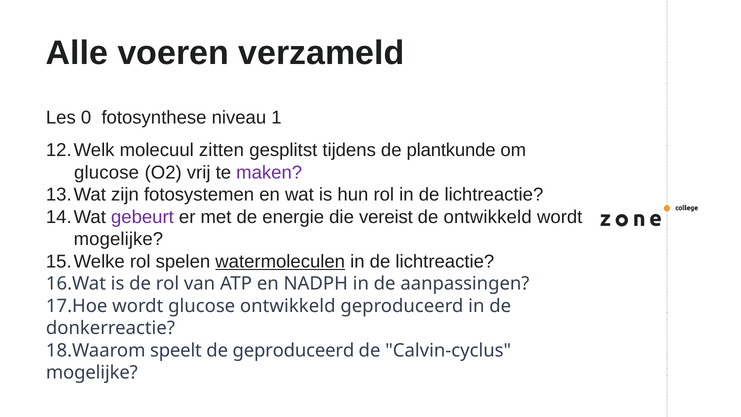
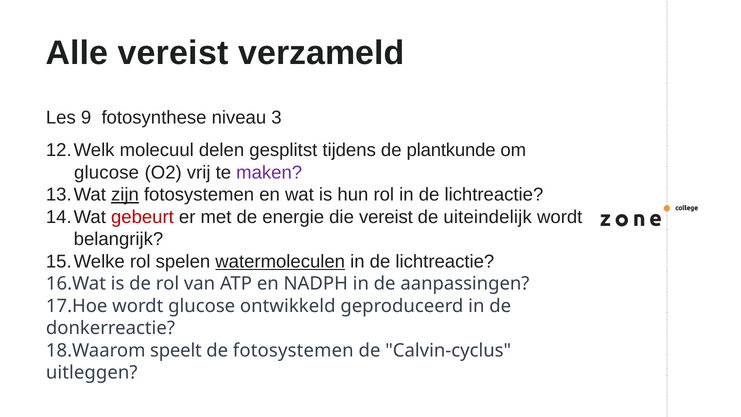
Alle voeren: voeren -> vereist (173, 53)
0: 0 -> 9 (86, 117)
1: 1 -> 3 (277, 117)
zitten: zitten -> delen (222, 150)
zijn underline: none -> present (125, 195)
gebeurt colour: purple -> red (142, 217)
de ontwikkeld: ontwikkeld -> uiteindelijk (488, 217)
mogelijke: mogelijke -> belangrijk (118, 239)
de geproduceerd: geproduceerd -> fotosystemen (293, 350)
mogelijke: mogelijke -> uitleggen (92, 372)
